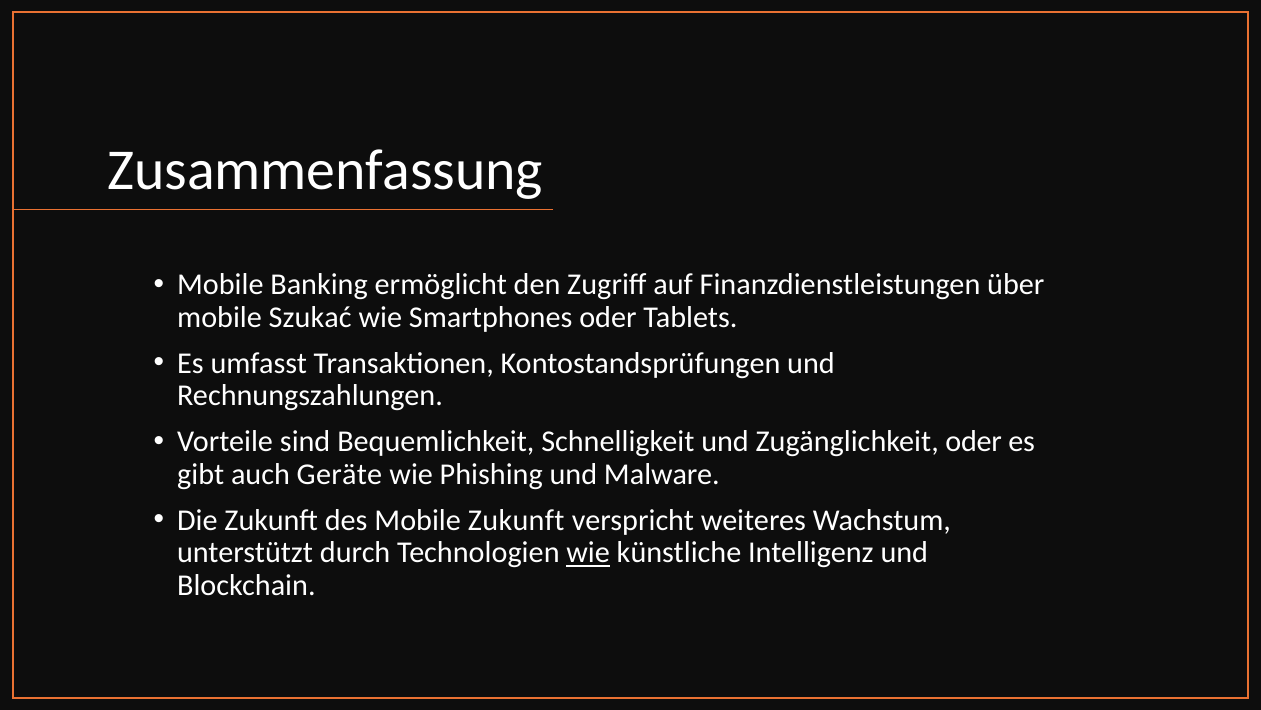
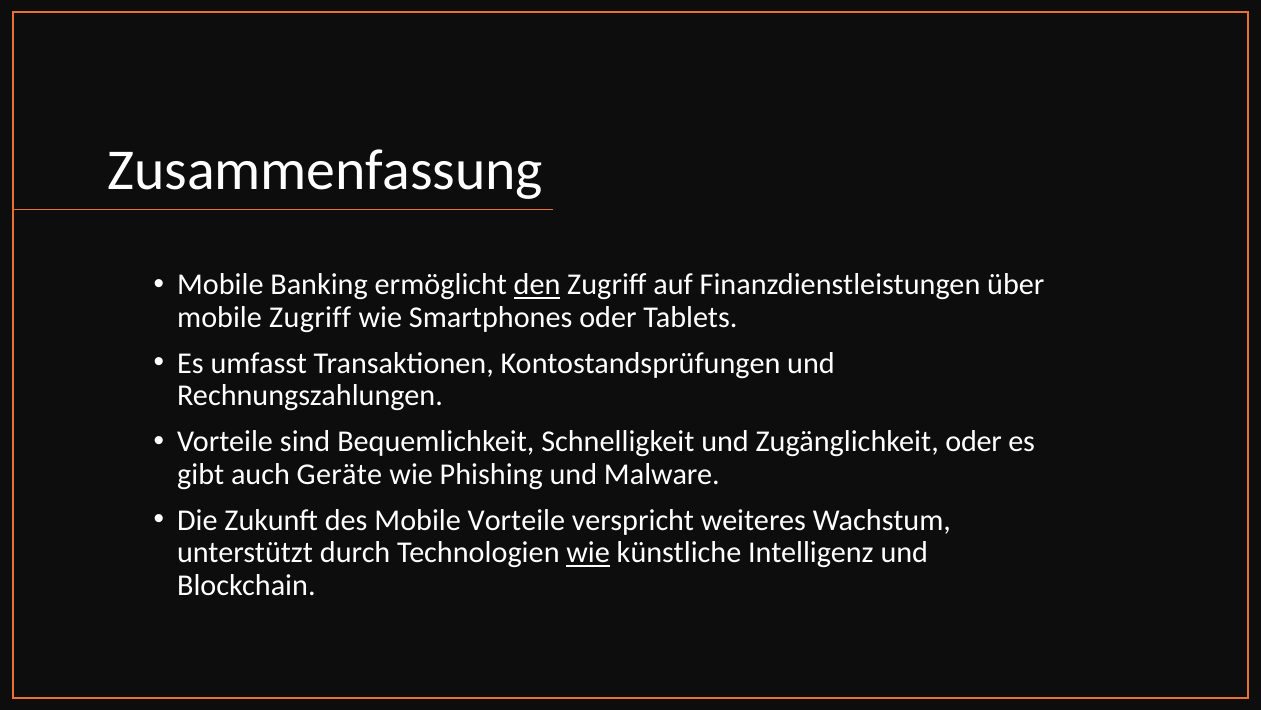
den underline: none -> present (537, 285)
mobile Szukać: Szukać -> Zugriff (310, 317)
Mobile Zukunft: Zukunft -> Vorteile (516, 520)
